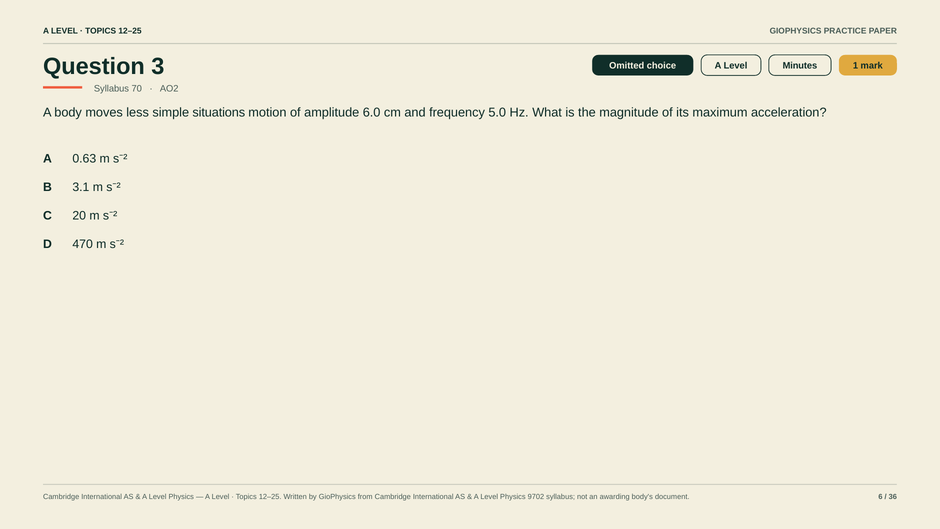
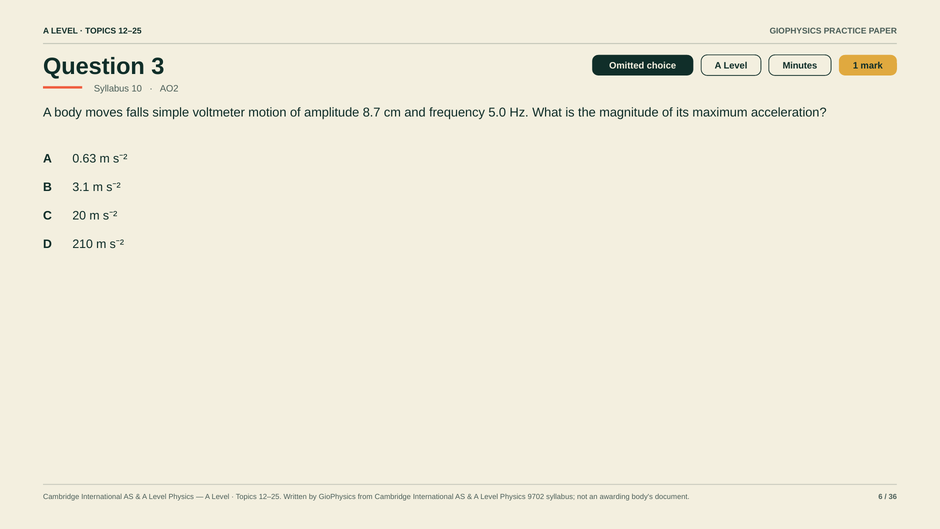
70: 70 -> 10 (137, 88)
less: less -> falls (138, 112)
situations: situations -> voltmeter (219, 112)
6.0: 6.0 -> 8.7 (372, 112)
470: 470 -> 210 (83, 244)
